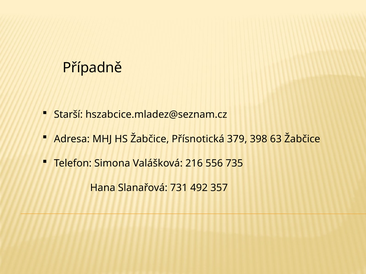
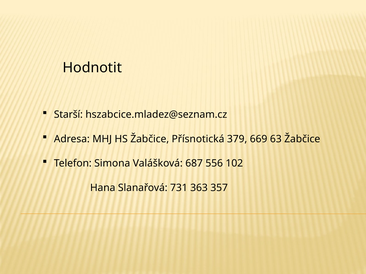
Případně: Případně -> Hodnotit (92, 68)
398: 398 -> 669 (259, 139)
216: 216 -> 687 (194, 164)
735: 735 -> 102 (234, 164)
492: 492 -> 363 (199, 188)
